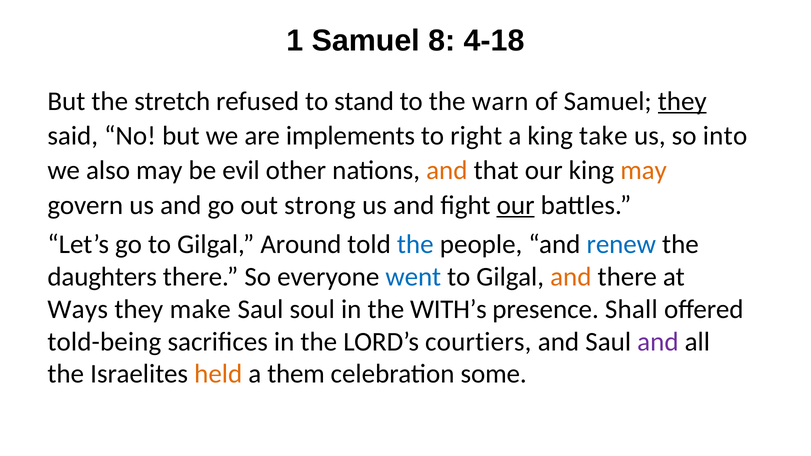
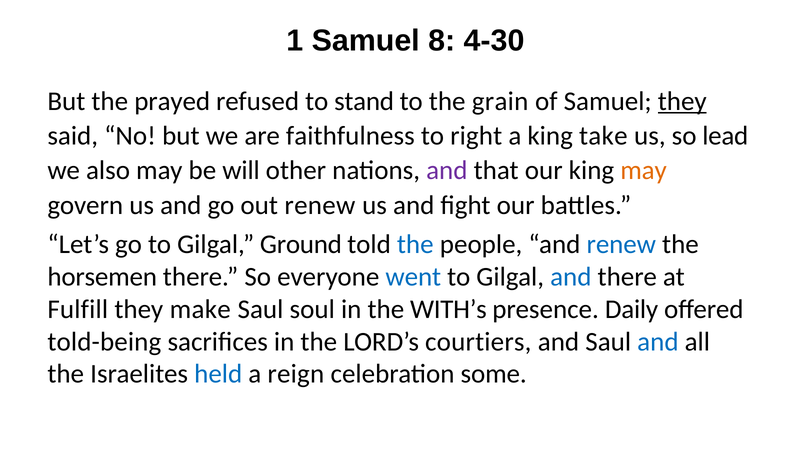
4-18: 4-18 -> 4-30 (494, 41)
stretch: stretch -> prayed (172, 101)
warn: warn -> grain (500, 101)
implements: implements -> faithfulness (350, 136)
into: into -> lead (725, 136)
evil: evil -> will (241, 171)
and colour: orange -> purple (447, 171)
out strong: strong -> renew (320, 205)
our underline: present -> none (516, 205)
Around: Around -> Ground (301, 244)
daughters: daughters -> horsemen (102, 277)
and colour: orange -> blue (571, 277)
Ways: Ways -> Fulfill (78, 309)
Shall: Shall -> Daily (632, 309)
and colour: purple -> blue (658, 342)
held colour: orange -> blue (218, 374)
them: them -> reign (296, 374)
